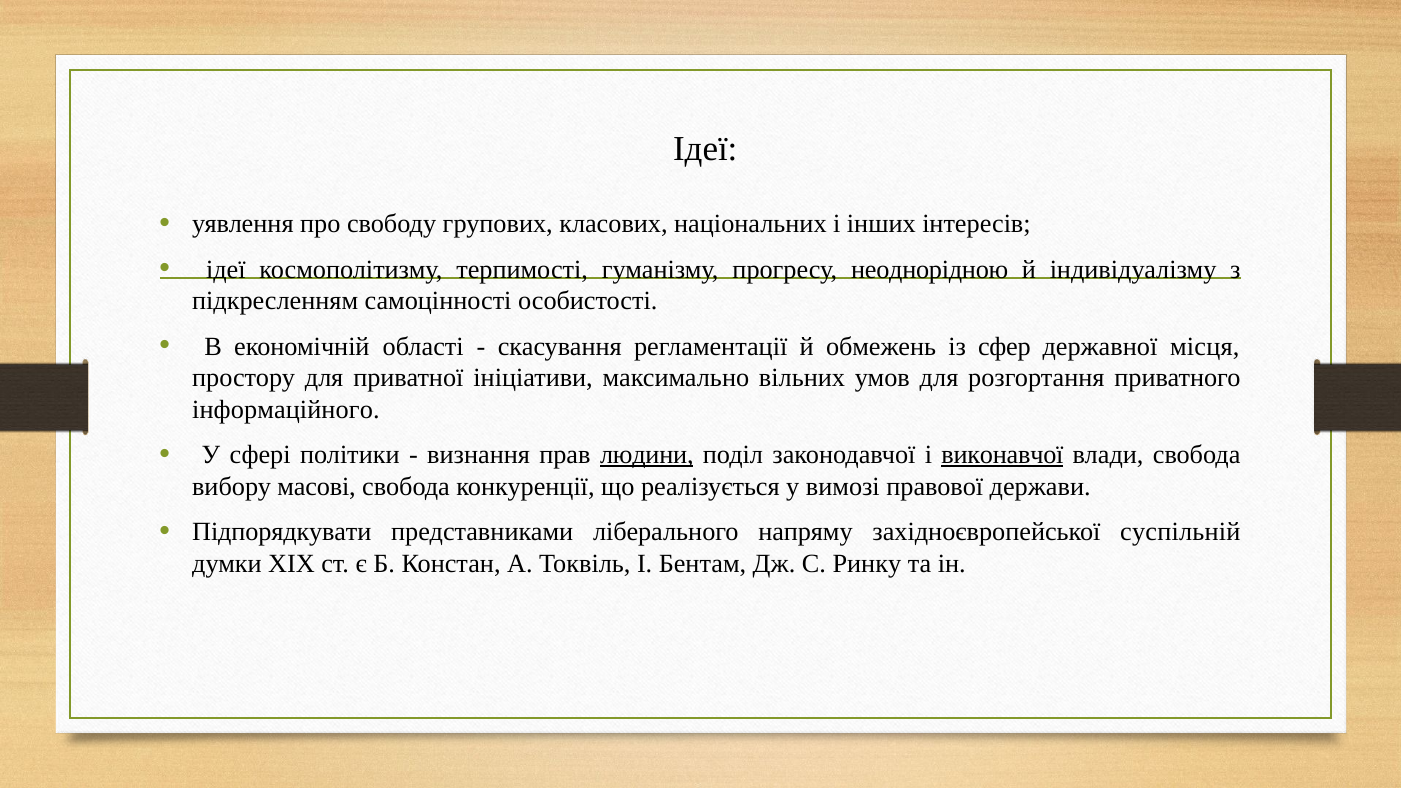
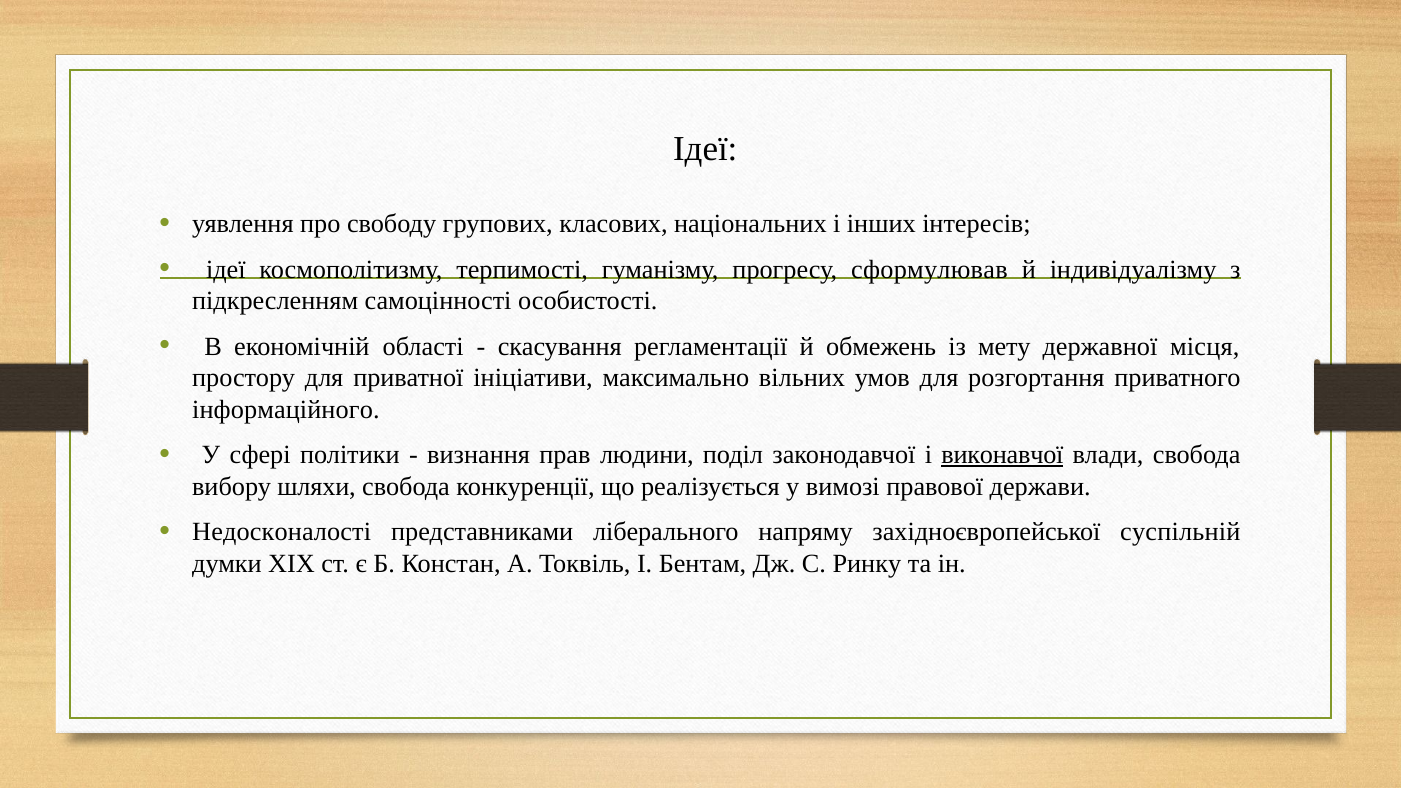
неоднорідною: неоднорідною -> сформулював (929, 269)
сфер: сфер -> мету (1004, 346)
людини underline: present -> none (647, 455)
масові: масові -> шляхи (317, 487)
Підпорядкувати: Підпорядкувати -> Недосконалості (282, 532)
